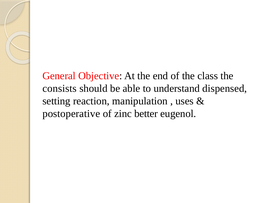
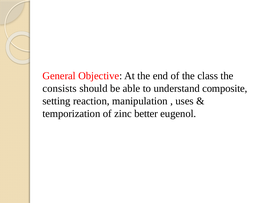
dispensed: dispensed -> composite (225, 89)
postoperative: postoperative -> temporization (71, 114)
